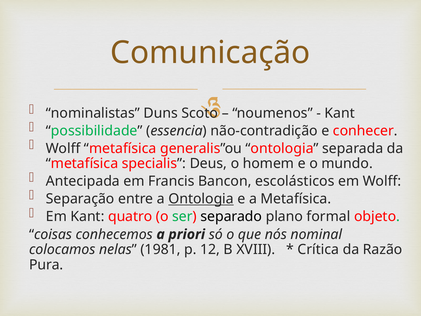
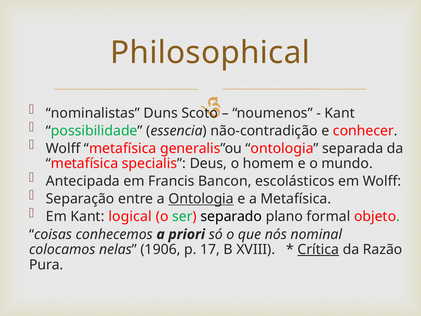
Comunicação: Comunicação -> Philosophical (210, 53)
quatro: quatro -> logical (130, 217)
1981: 1981 -> 1906 (160, 249)
12: 12 -> 17 (210, 249)
Crítica underline: none -> present (318, 249)
